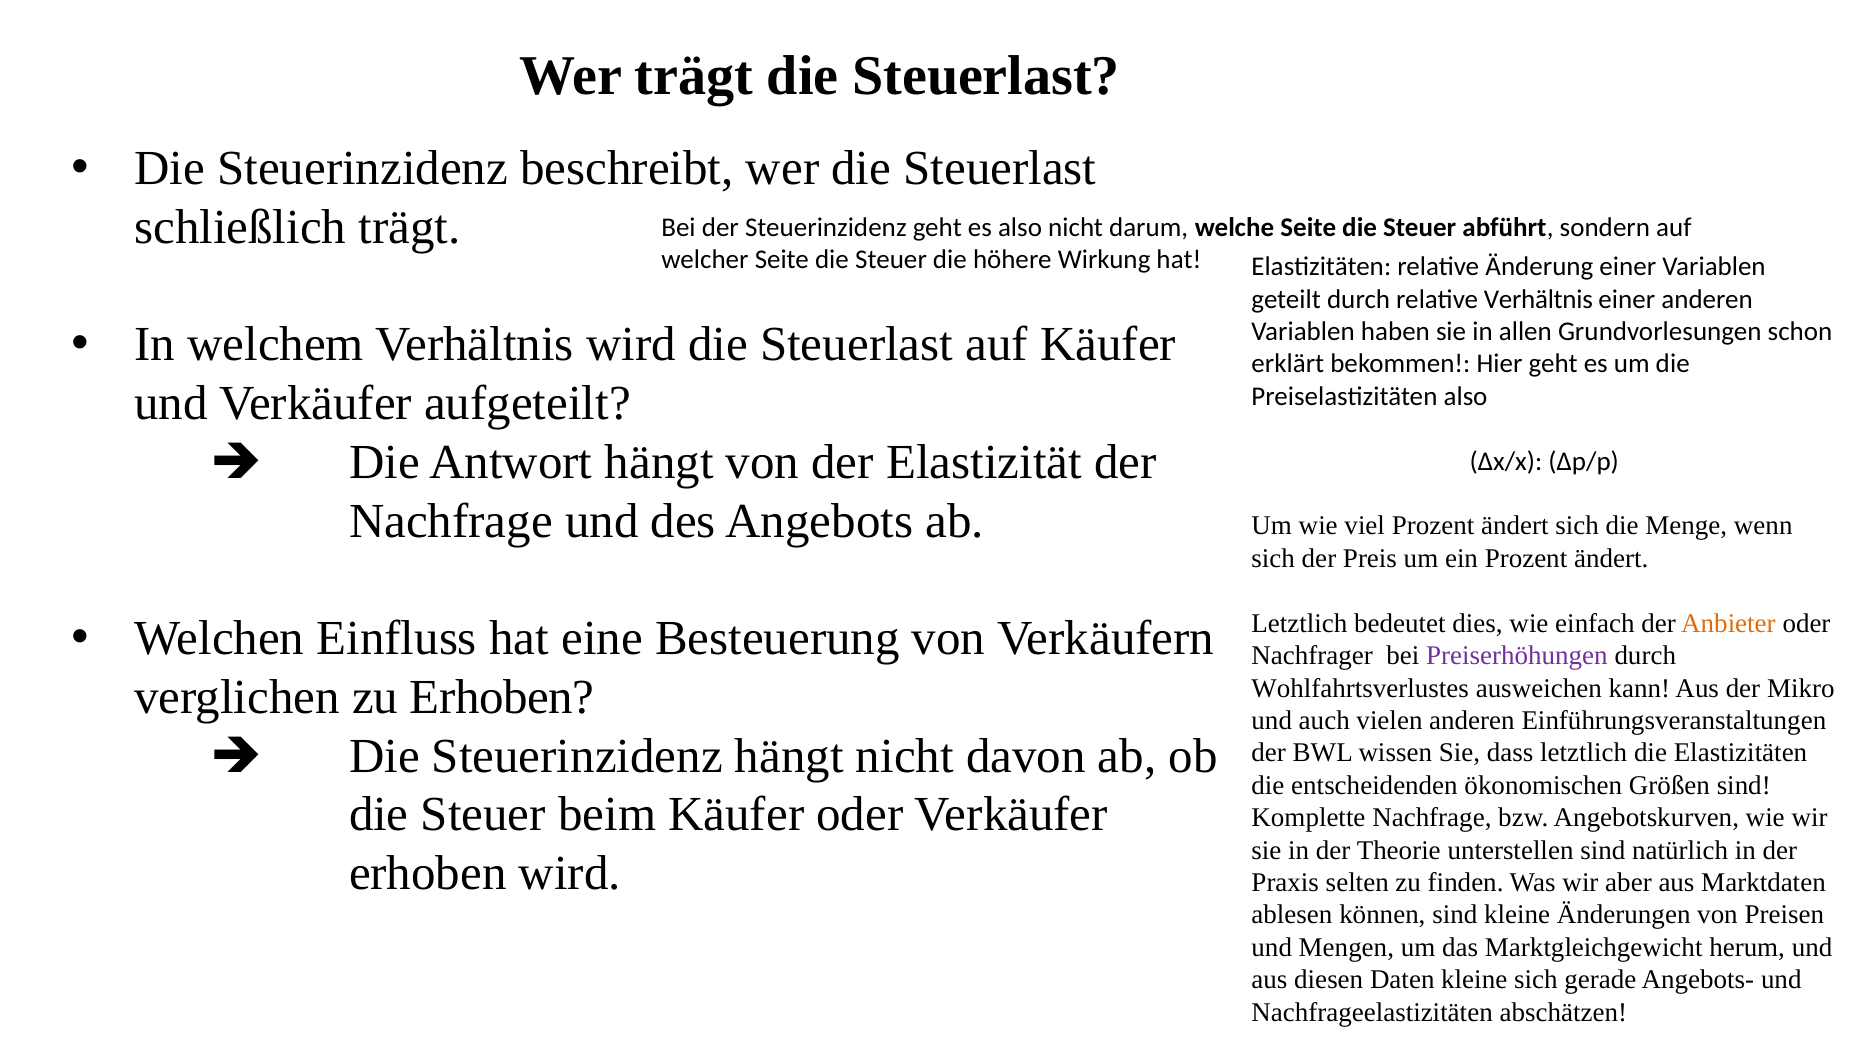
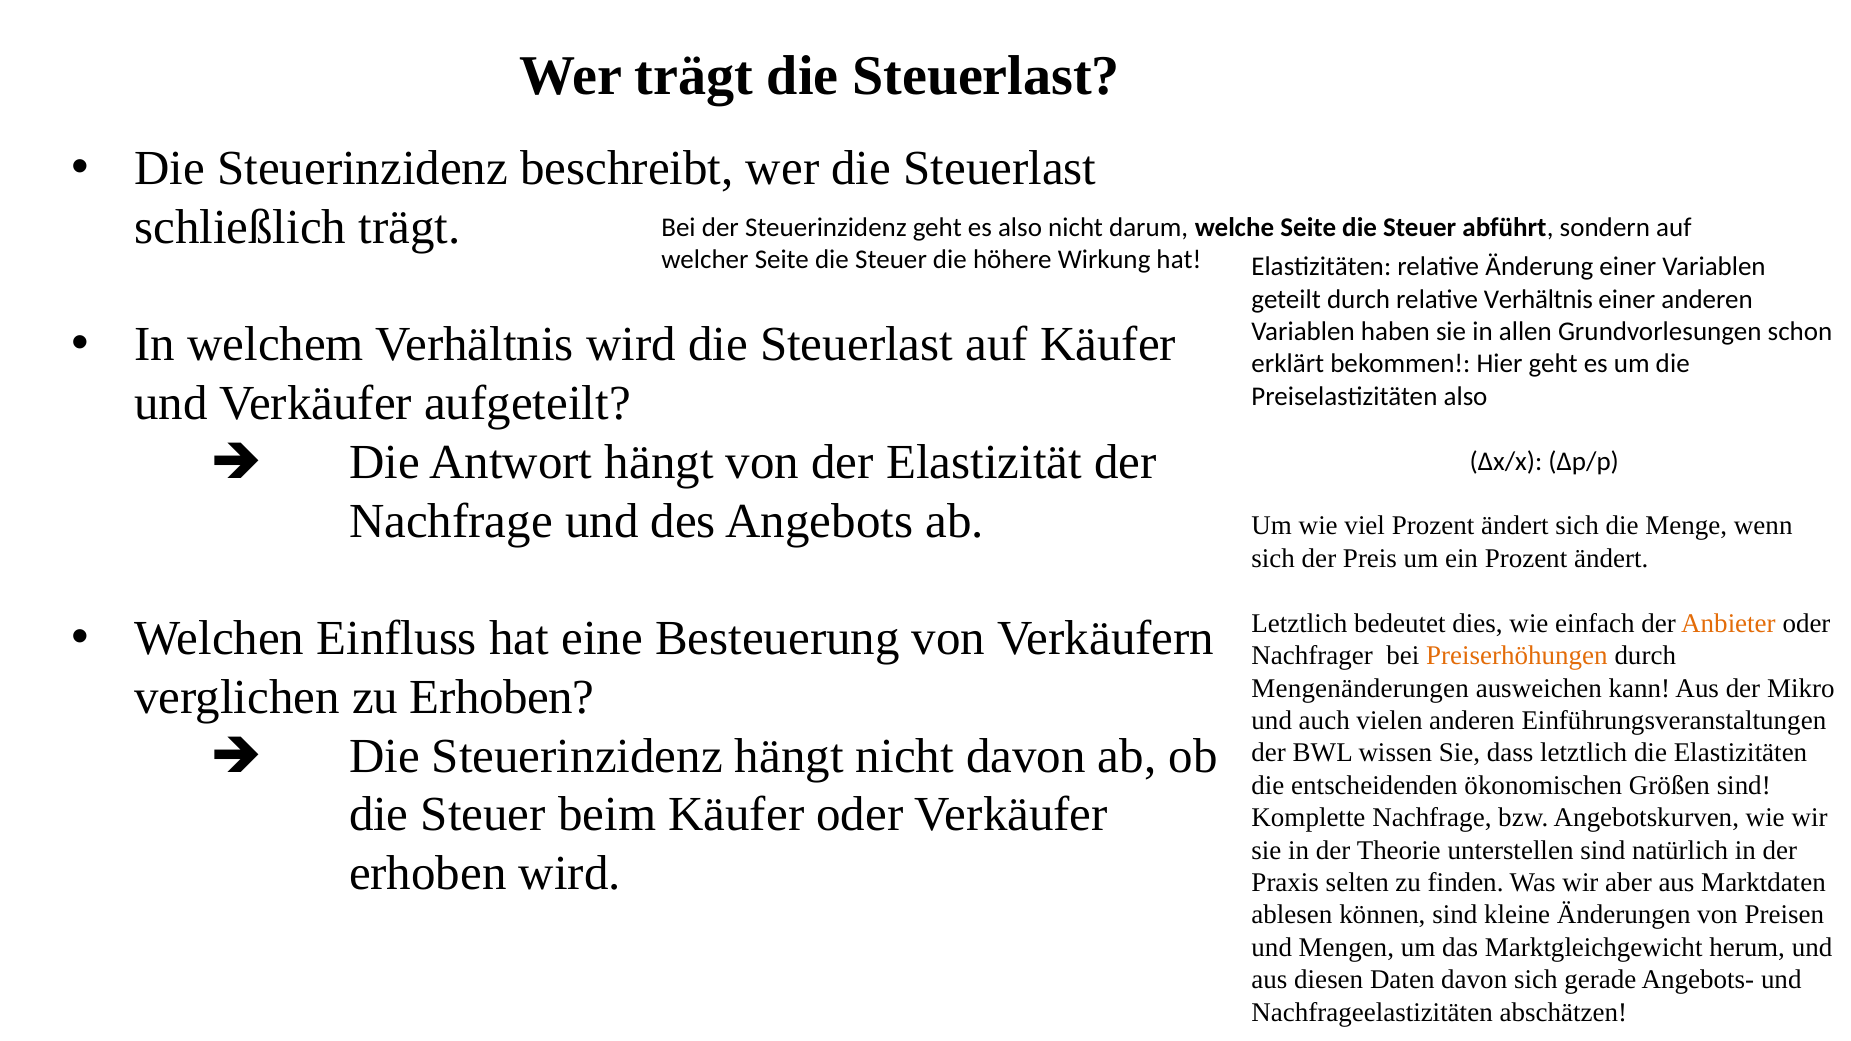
Preiserhöhungen colour: purple -> orange (1517, 656)
Wohlfahrtsverlustes: Wohlfahrtsverlustes -> Mengenänderungen (1360, 688)
Daten kleine: kleine -> davon (1474, 980)
